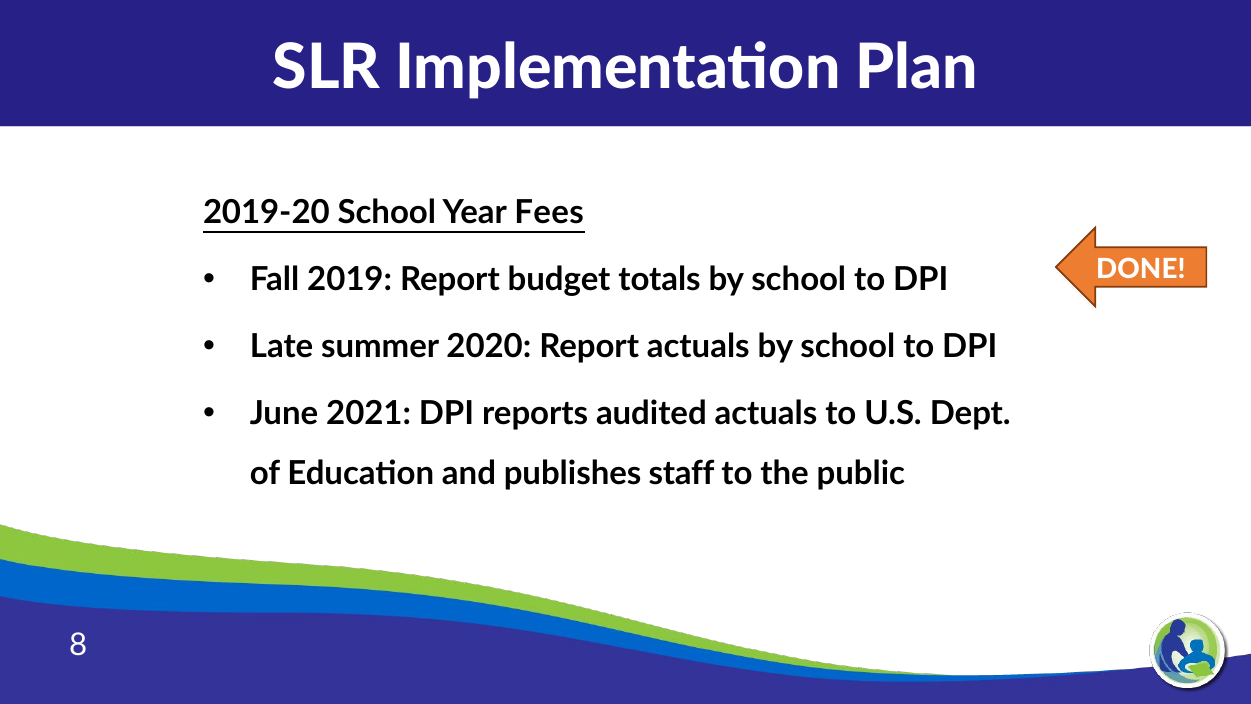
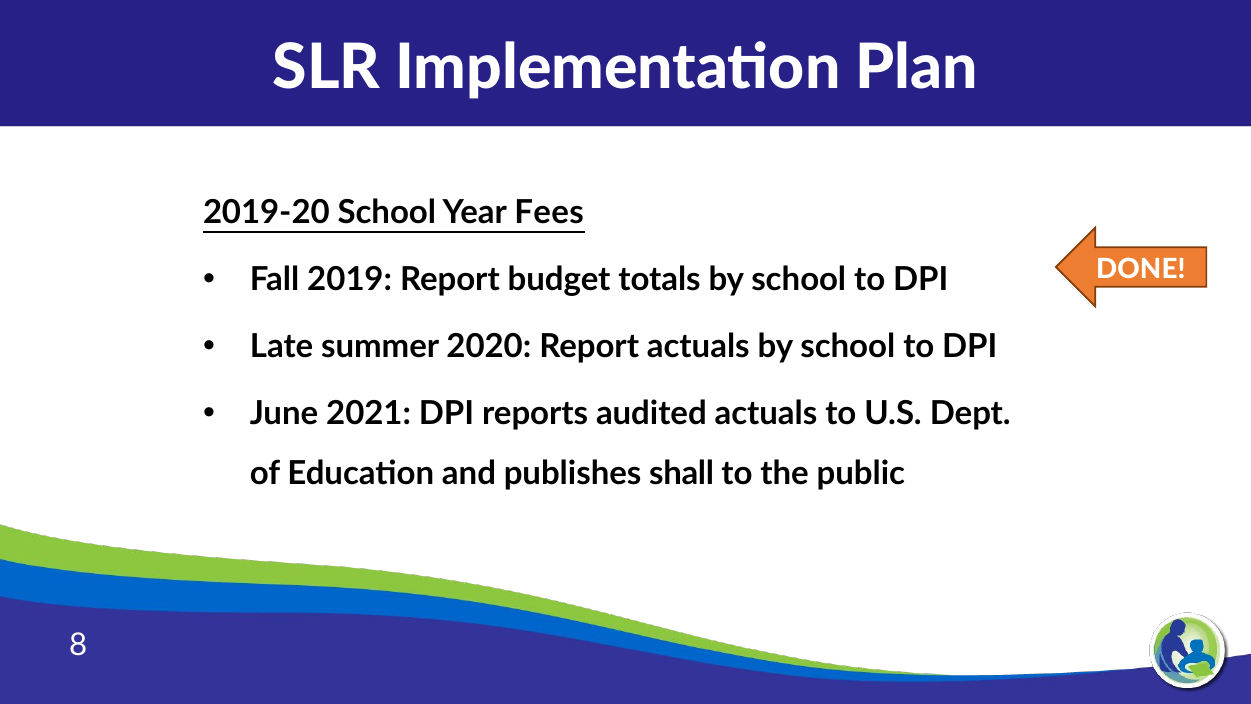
staff: staff -> shall (682, 473)
